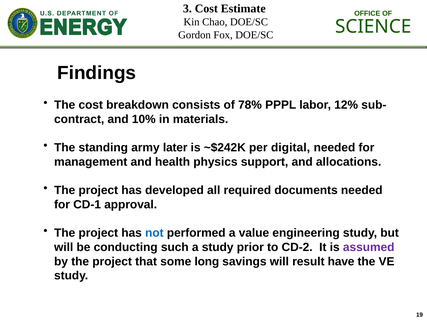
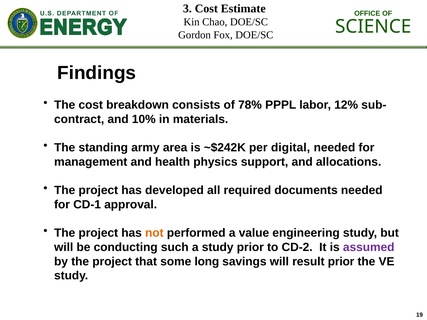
later: later -> area (175, 148)
not colour: blue -> orange (154, 233)
result have: have -> prior (341, 262)
